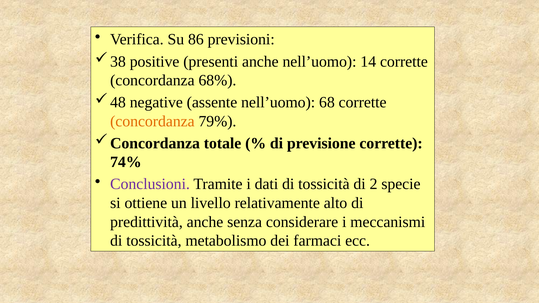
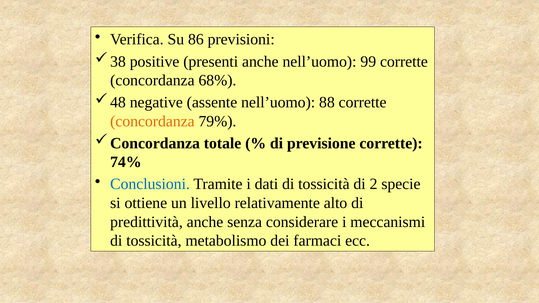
14: 14 -> 99 (368, 62)
68: 68 -> 88 (327, 102)
Conclusioni colour: purple -> blue (150, 184)
